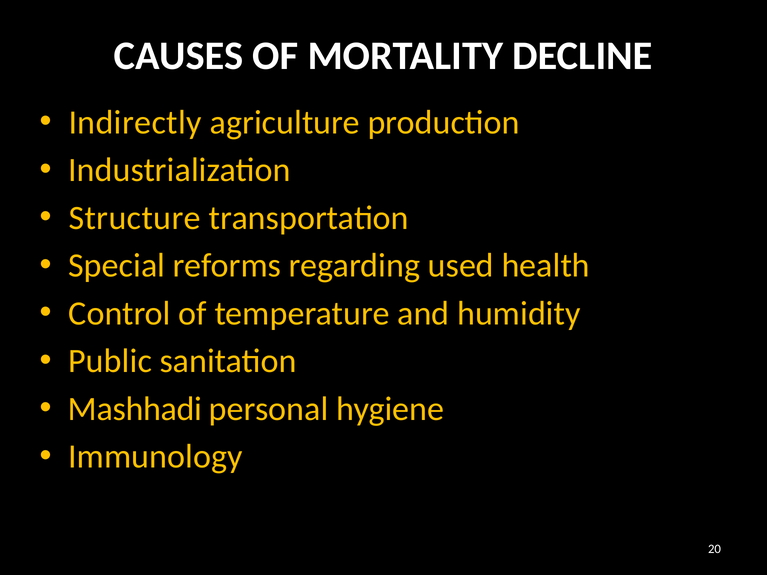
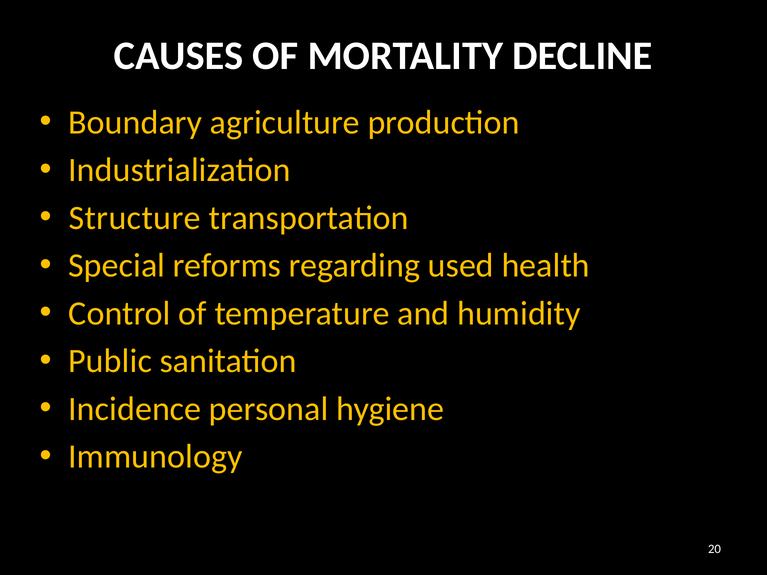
Indirectly: Indirectly -> Boundary (135, 123)
Mashhadi: Mashhadi -> Incidence (135, 409)
